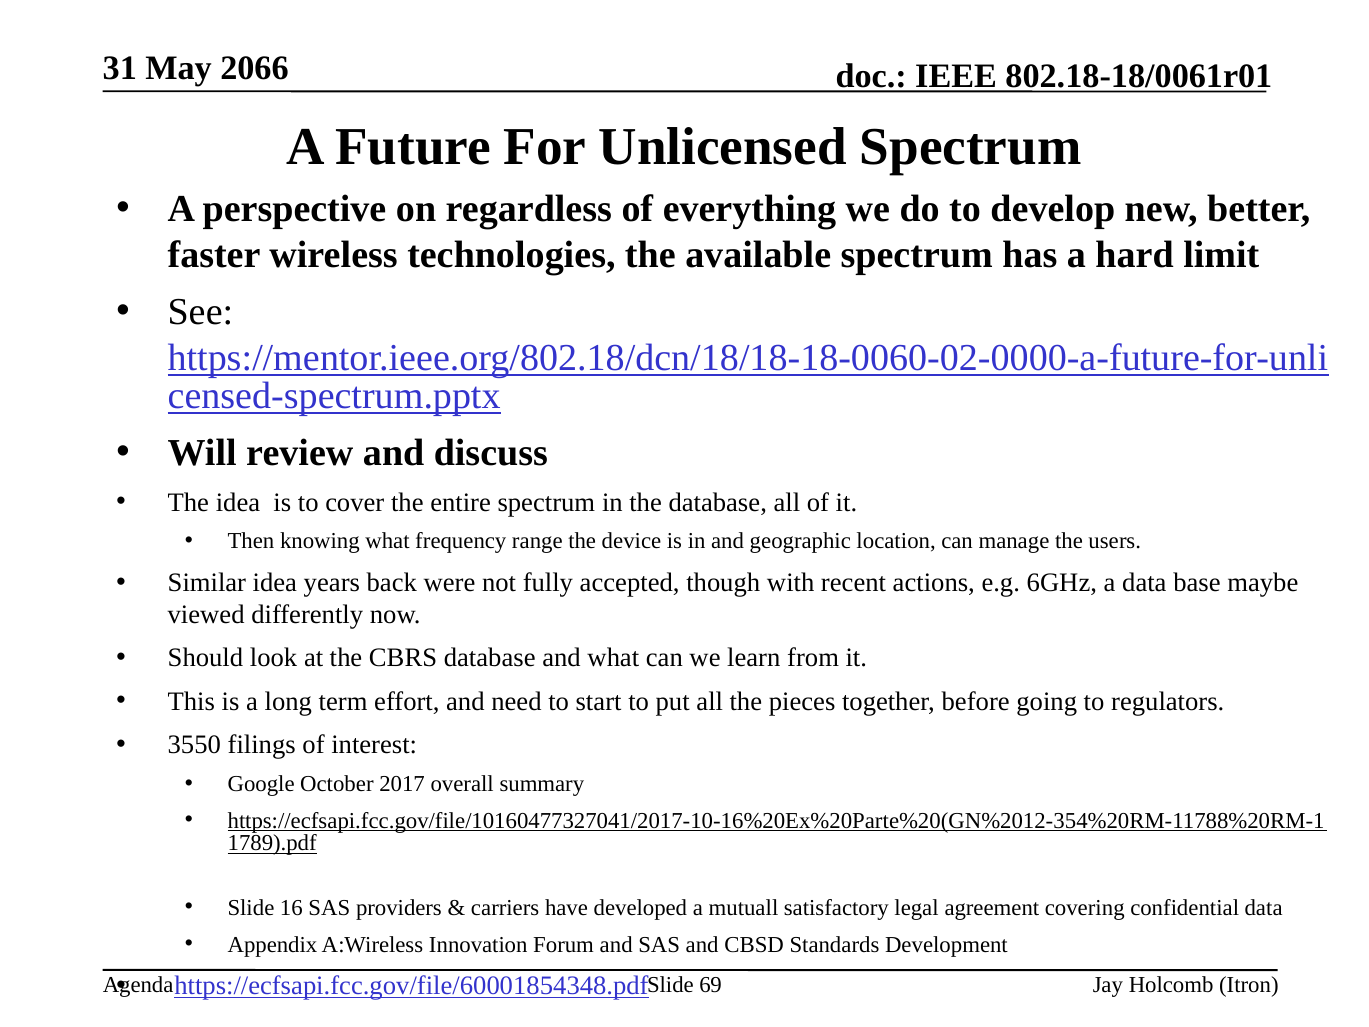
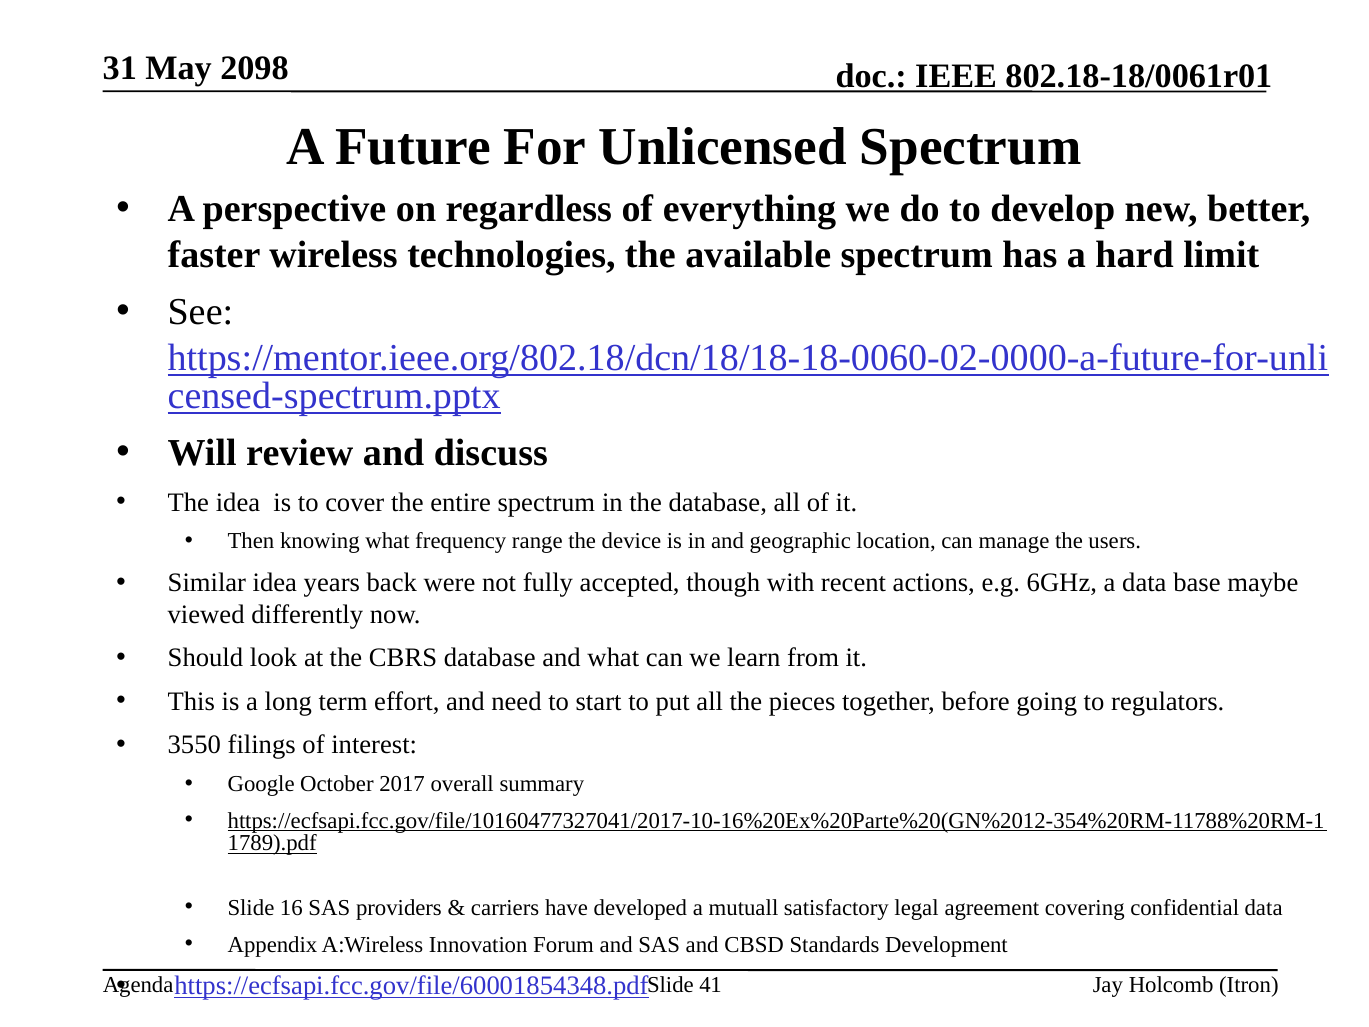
2066: 2066 -> 2098 (254, 68)
69: 69 -> 41 (711, 985)
